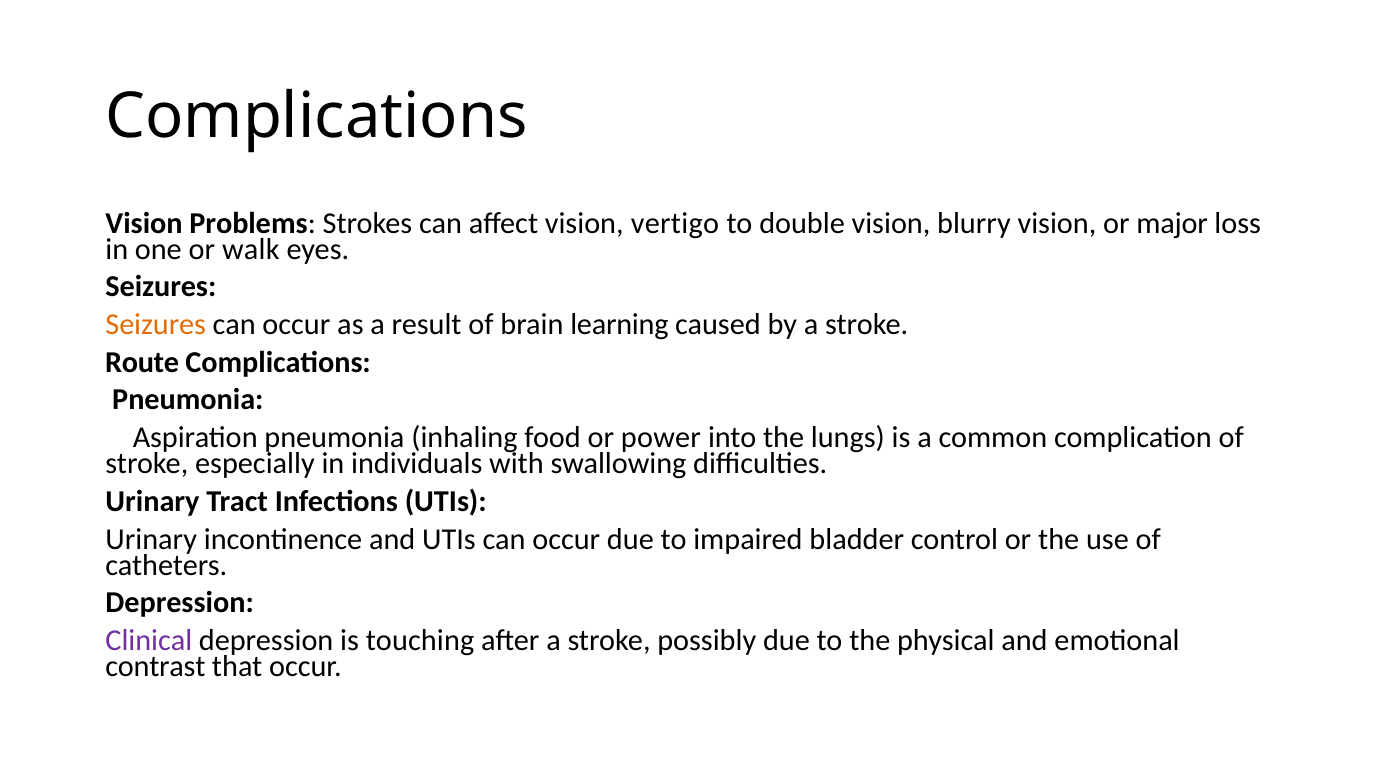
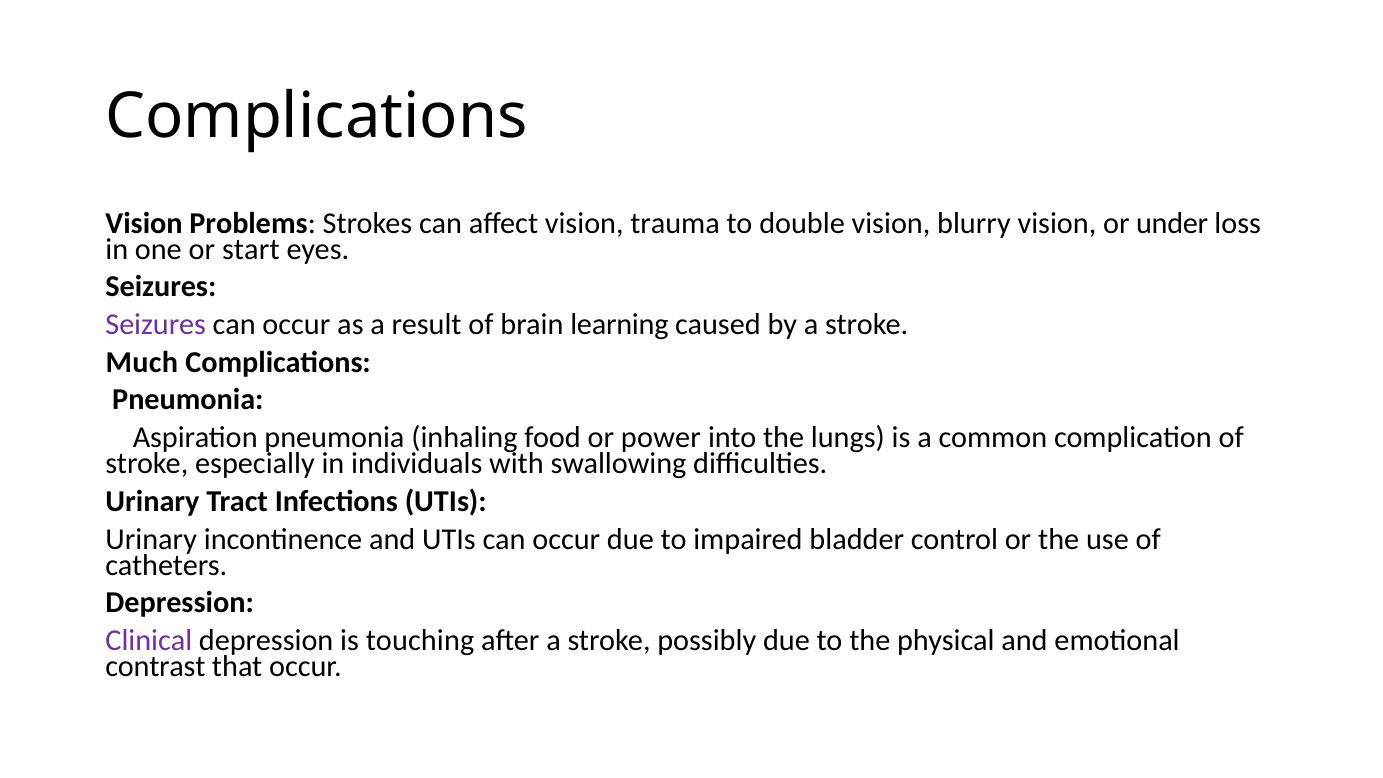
vertigo: vertigo -> trauma (675, 223)
major: major -> under (1172, 223)
walk: walk -> start (251, 249)
Seizures colour: orange -> purple (156, 325)
Route: Route -> Much (142, 362)
